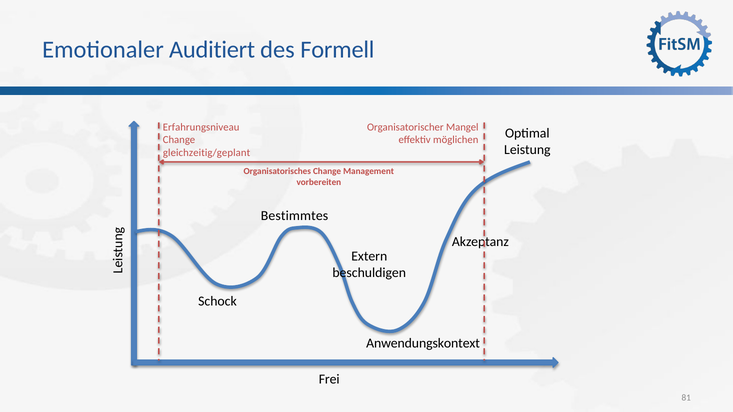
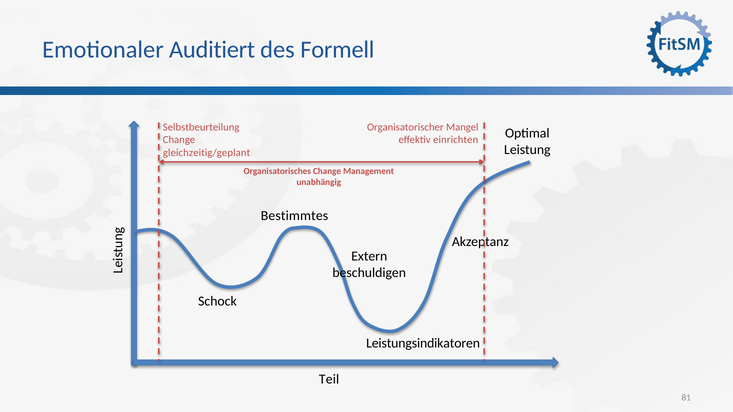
Erfahrungsniveau: Erfahrungsniveau -> Selbstbeurteilung (201, 127)
möglichen: möglichen -> einrichten (456, 140)
vorbereiten: vorbereiten -> unabhängig (319, 182)
Anwendungskontext: Anwendungskontext -> Leistungsindikatoren (423, 344)
Frei: Frei -> Teil (329, 380)
